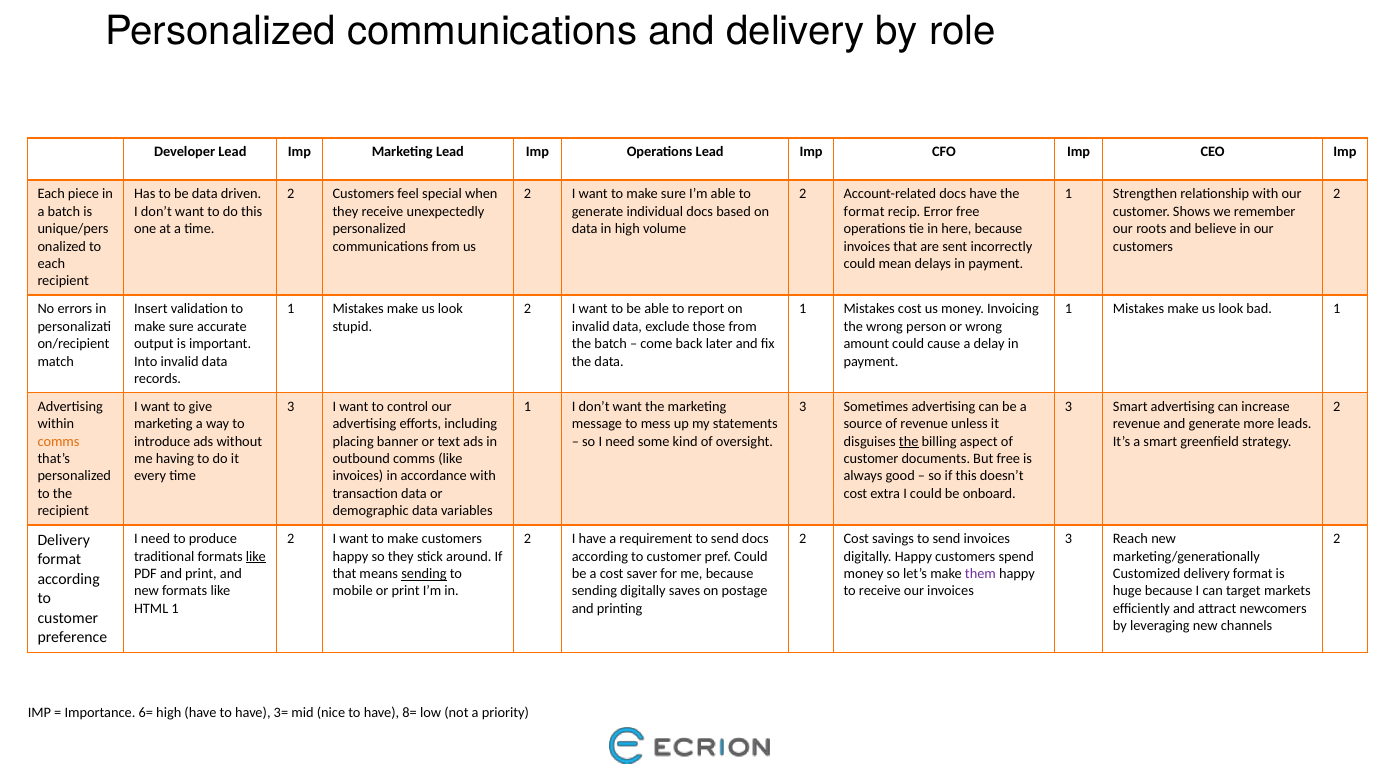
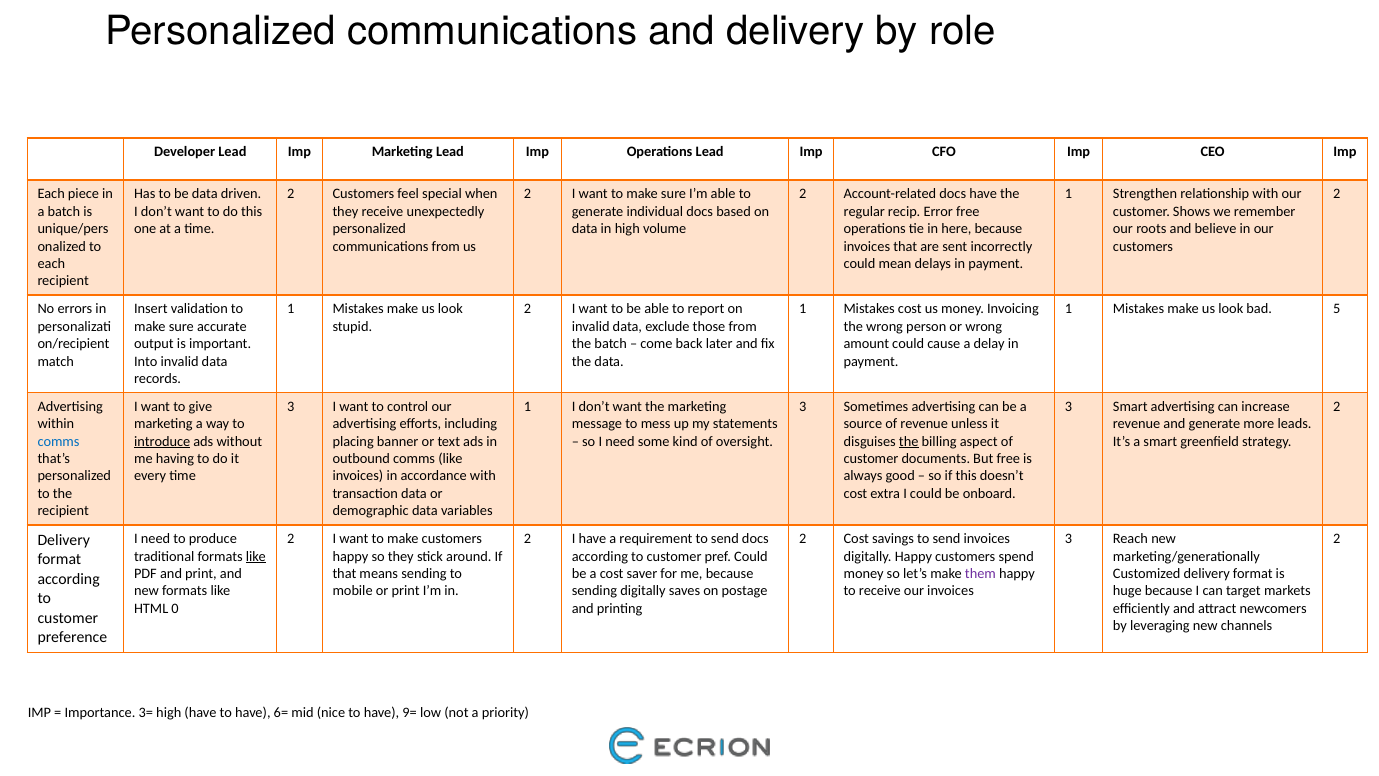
format: format -> regular (864, 211)
bad 1: 1 -> 5 (1337, 309)
comms colour: orange -> blue (59, 441)
introduce underline: none -> present (162, 441)
sending underline: present -> none (424, 574)
HTML 1: 1 -> 0 (175, 608)
6=: 6= -> 3= (146, 712)
3=: 3= -> 6= (281, 712)
8=: 8= -> 9= (410, 712)
